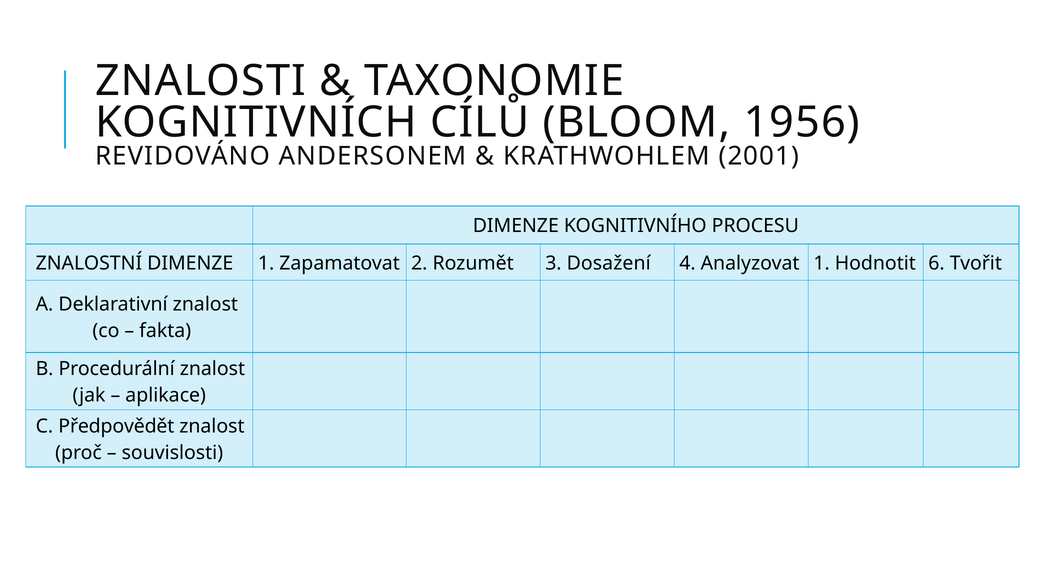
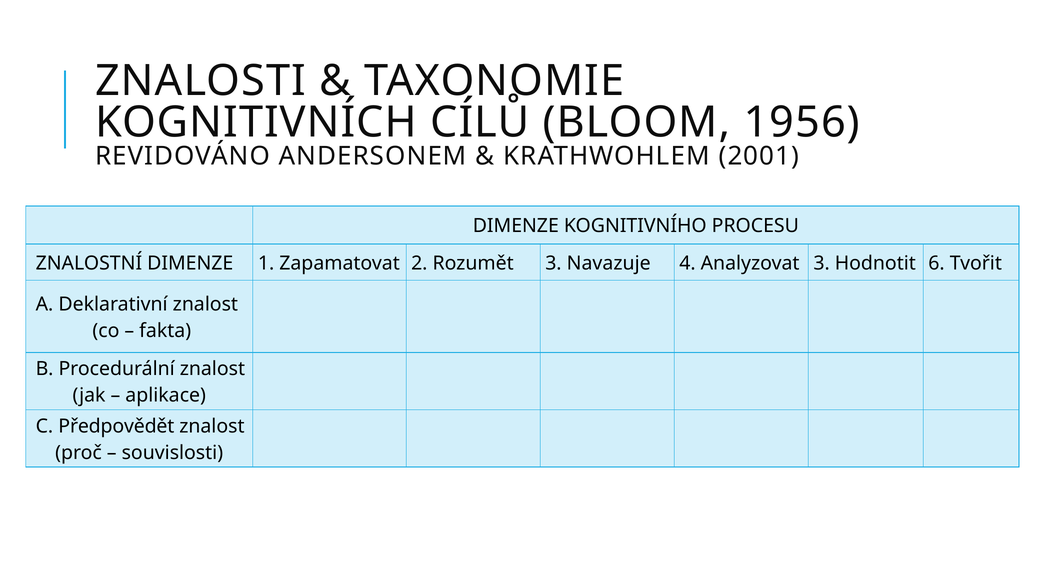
Dosažení: Dosažení -> Navazuje (609, 263)
Analyzovat 1: 1 -> 3 (822, 263)
